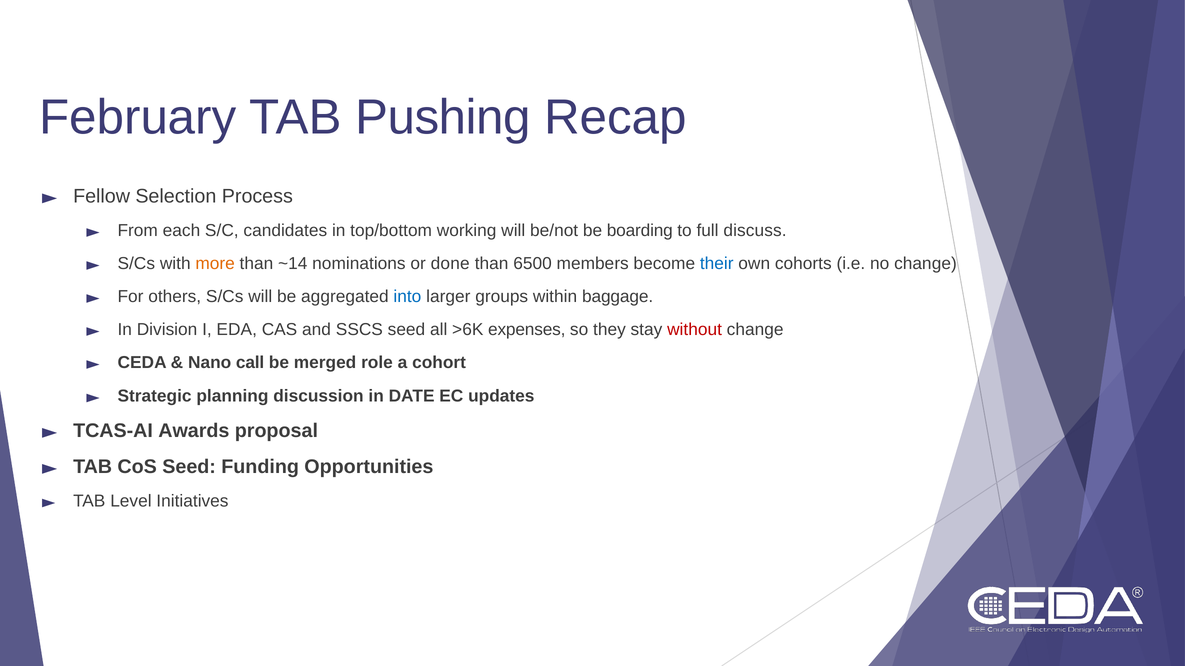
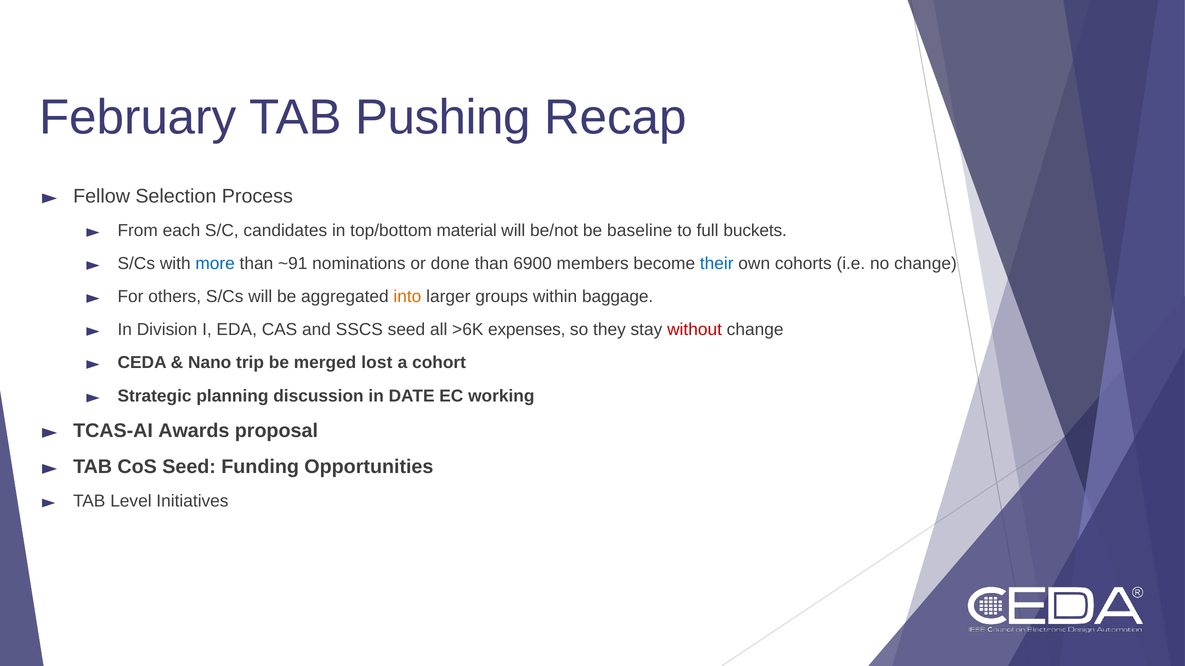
working: working -> material (467, 231)
boarding: boarding -> baseline (640, 231)
discuss: discuss -> buckets (755, 231)
more colour: orange -> blue (215, 264)
~14: ~14 -> ~91 (293, 264)
6500: 6500 -> 6900 (533, 264)
into colour: blue -> orange (407, 297)
call: call -> trip (250, 363)
role: role -> lost (377, 363)
updates: updates -> working (501, 396)
